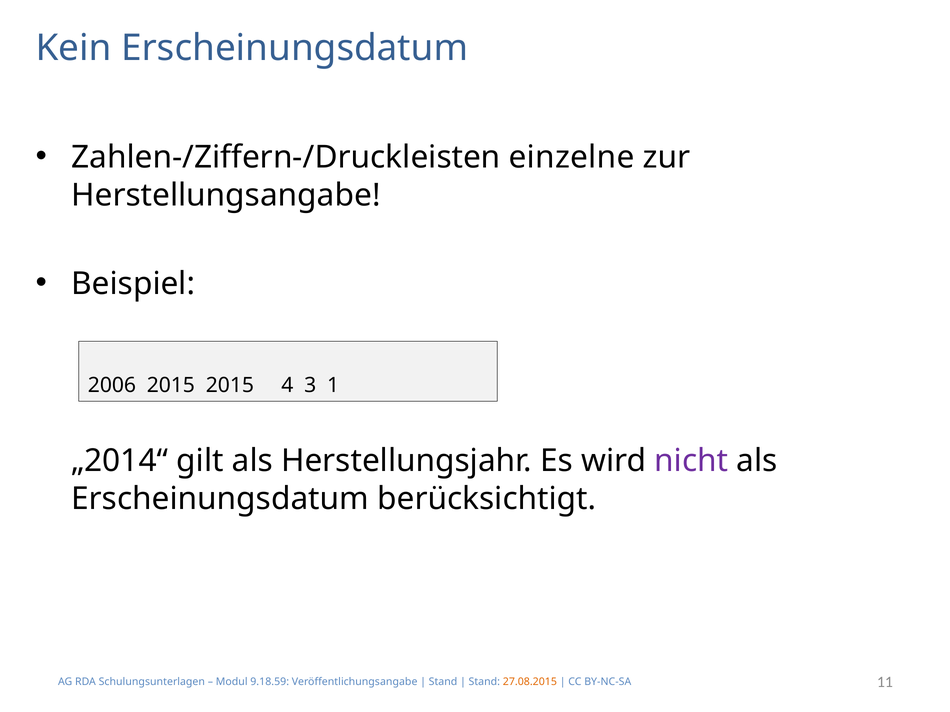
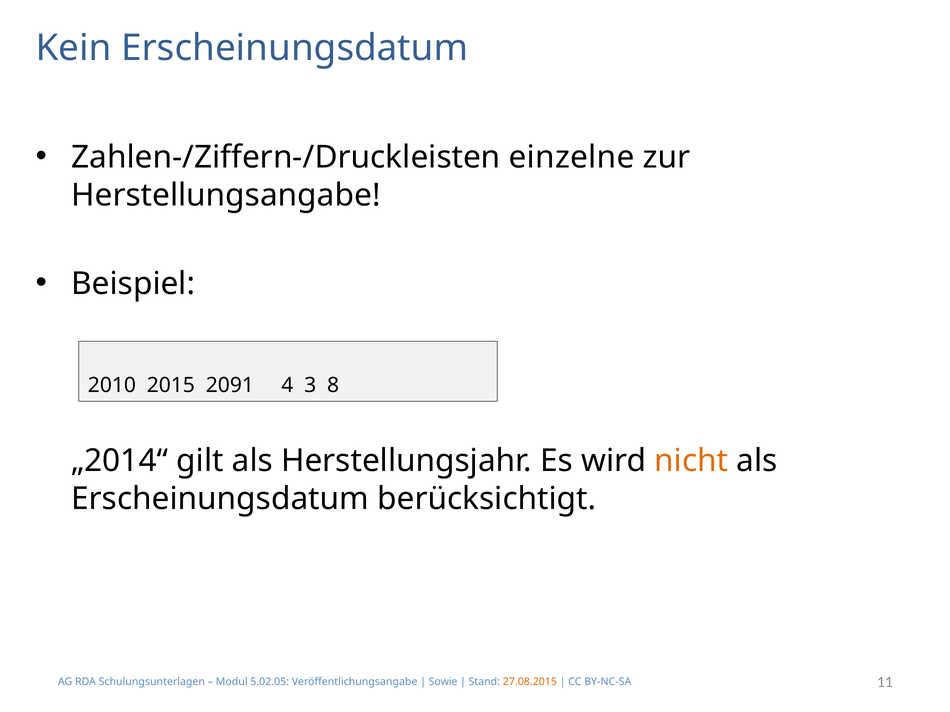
2006: 2006 -> 2010 (112, 386)
2015 2015: 2015 -> 2091 (230, 386)
1: 1 -> 8 (333, 386)
nicht colour: purple -> orange (691, 461)
9.18.59: 9.18.59 -> 5.02.05 (270, 682)
Stand: Stand -> Sowie (443, 682)
